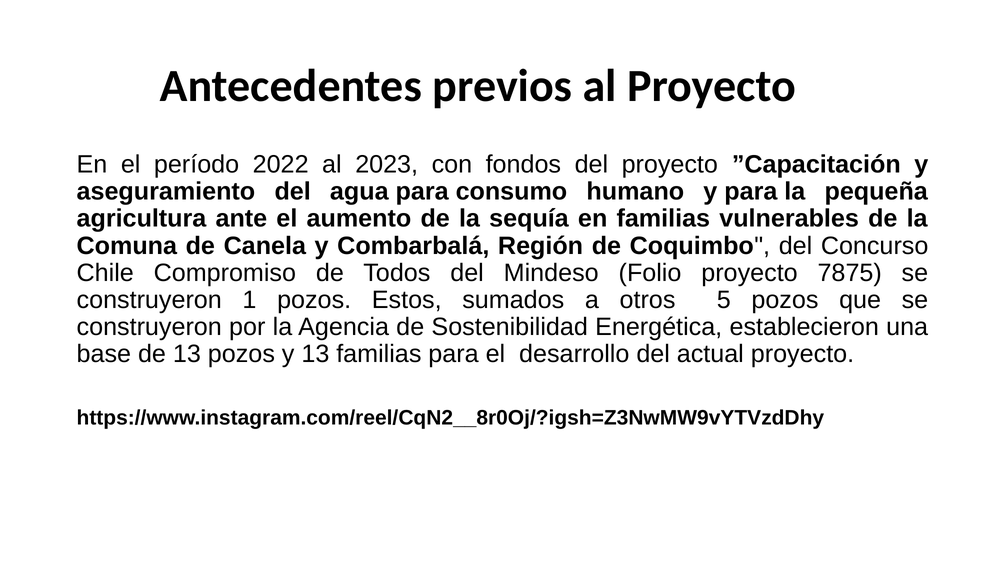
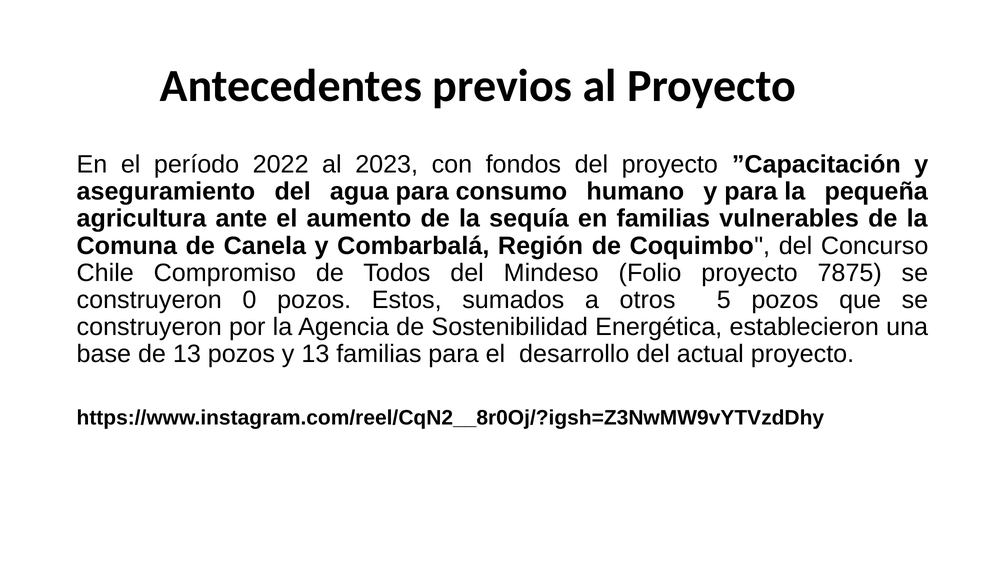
1: 1 -> 0 (249, 300)
